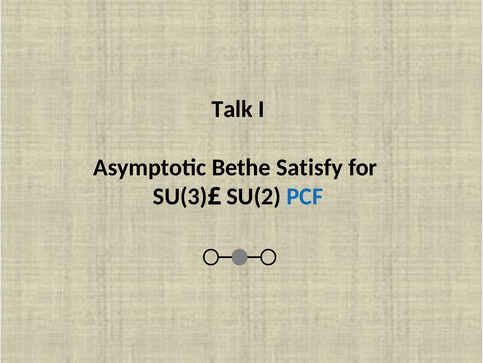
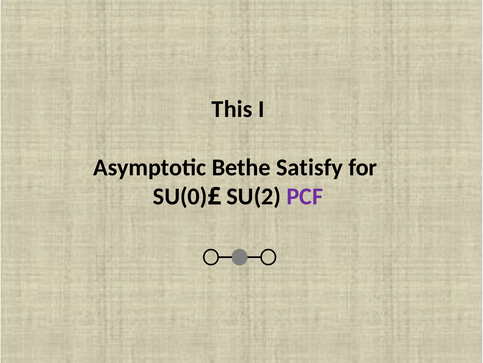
Talk: Talk -> This (232, 109)
SU(3: SU(3 -> SU(0 (180, 196)
PCF colour: blue -> purple (305, 196)
